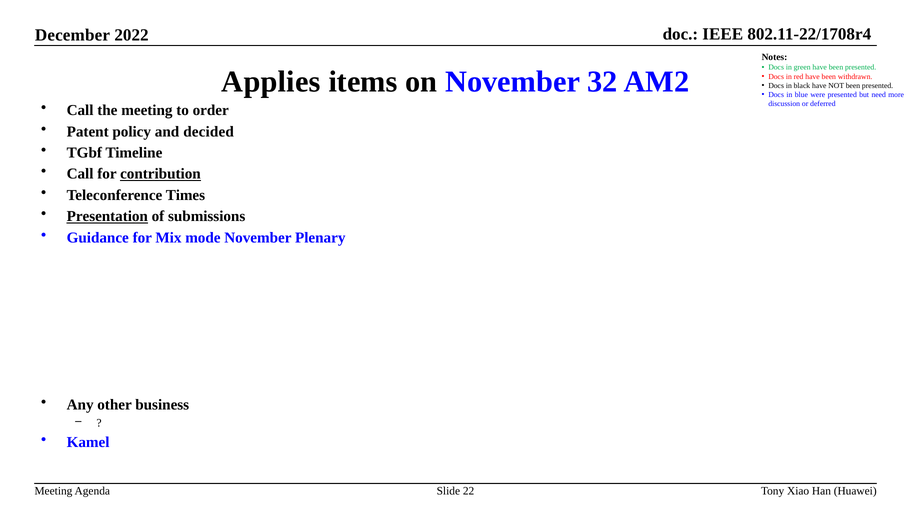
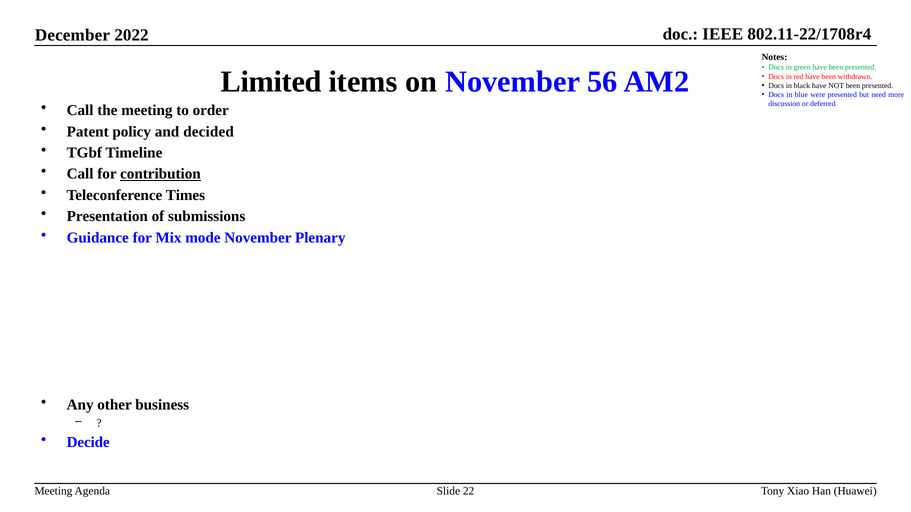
Applies: Applies -> Limited (271, 82)
32: 32 -> 56 (602, 82)
Presentation underline: present -> none (107, 217)
Kamel: Kamel -> Decide (88, 442)
